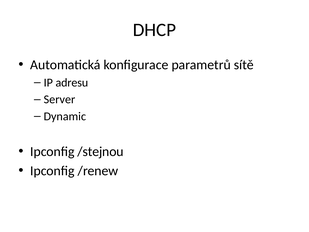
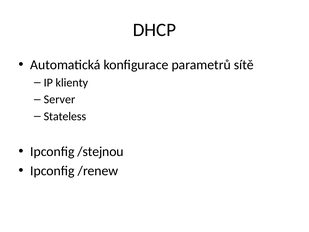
adresu: adresu -> klienty (72, 83)
Dynamic: Dynamic -> Stateless (65, 116)
